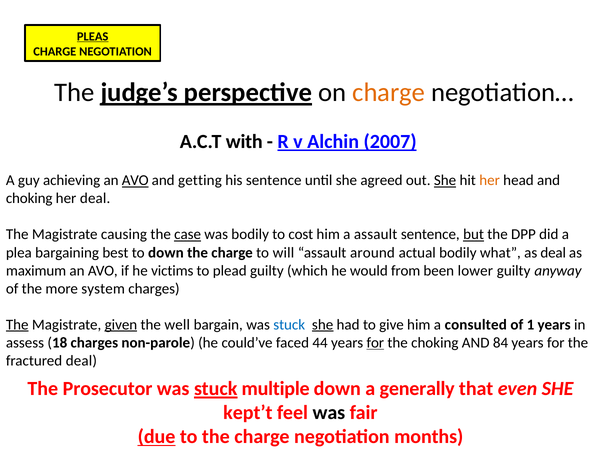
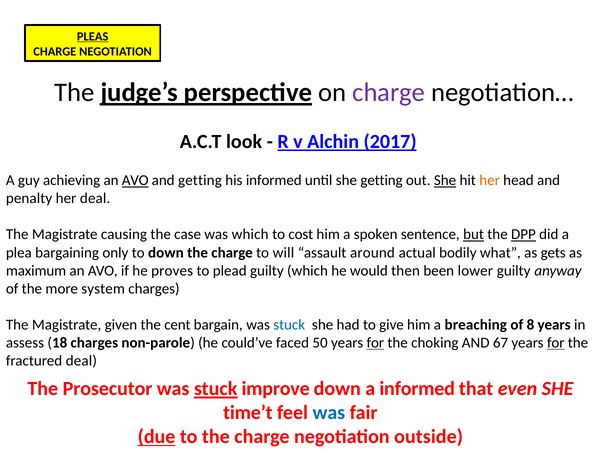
charge colour: orange -> purple (389, 93)
with: with -> look (244, 142)
2007: 2007 -> 2017 (390, 142)
his sentence: sentence -> informed (274, 180)
she agreed: agreed -> getting (382, 180)
choking: choking -> penalty (29, 198)
case underline: present -> none (188, 234)
was bodily: bodily -> which (250, 234)
a assault: assault -> spoken (376, 234)
DPP underline: none -> present (523, 234)
best: best -> only (115, 252)
as deal: deal -> gets (553, 252)
victims: victims -> proves (172, 270)
from: from -> then (406, 270)
The underline: present -> none (17, 325)
given underline: present -> none (121, 325)
well: well -> cent (177, 325)
she underline: present -> none (323, 325)
consulted: consulted -> breaching (476, 325)
1: 1 -> 8 (530, 325)
44: 44 -> 50 (320, 343)
84: 84 -> 67 (501, 343)
for underline: none -> present (556, 343)
multiple: multiple -> improve (276, 388)
a generally: generally -> informed (417, 388)
kept’t: kept’t -> time’t (248, 413)
was colour: black -> blue (329, 413)
months: months -> outside (429, 437)
